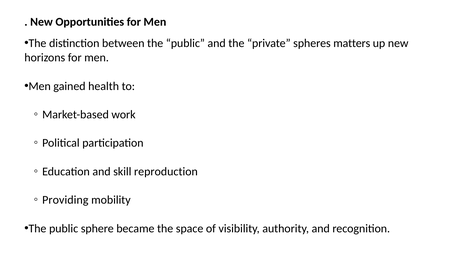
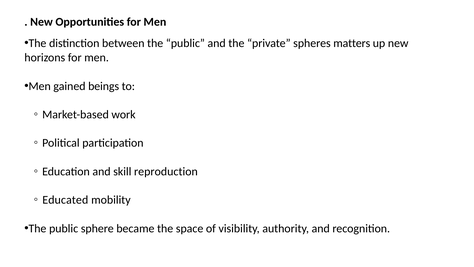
health: health -> beings (104, 86)
Providing: Providing -> Educated (65, 200)
